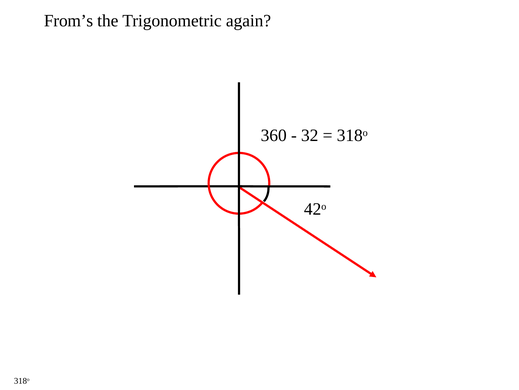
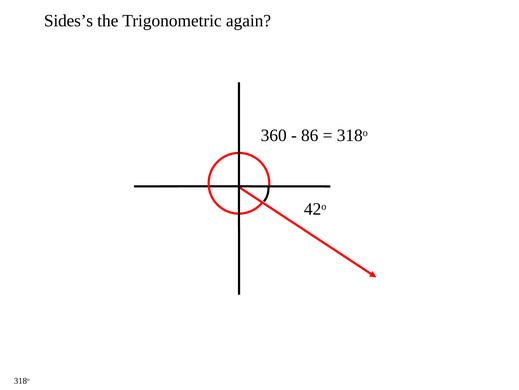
From’s: From’s -> Sides’s (69, 21)
32: 32 -> 86 (310, 135)
